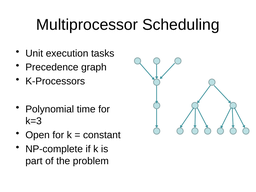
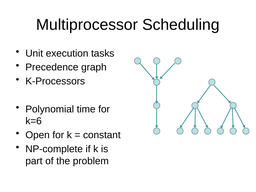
k=3: k=3 -> k=6 (34, 121)
